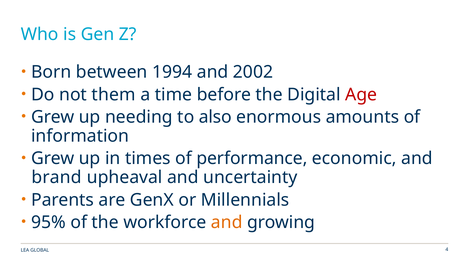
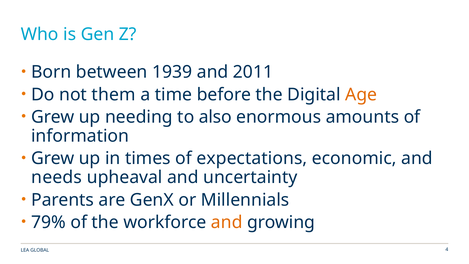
1994: 1994 -> 1939 (172, 72)
2002: 2002 -> 2011 (253, 72)
Age colour: red -> orange (361, 94)
performance: performance -> expectations (252, 158)
brand: brand -> needs (57, 177)
95%: 95% -> 79% (49, 222)
